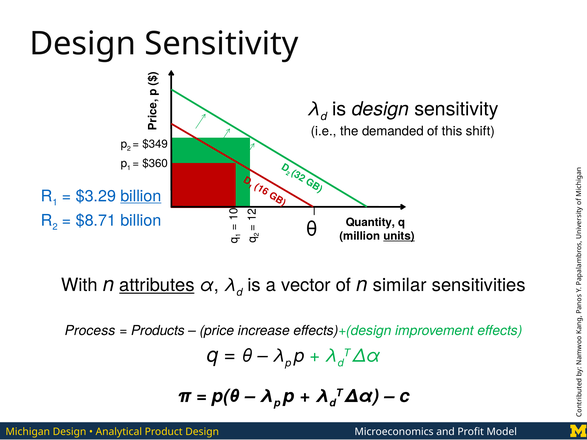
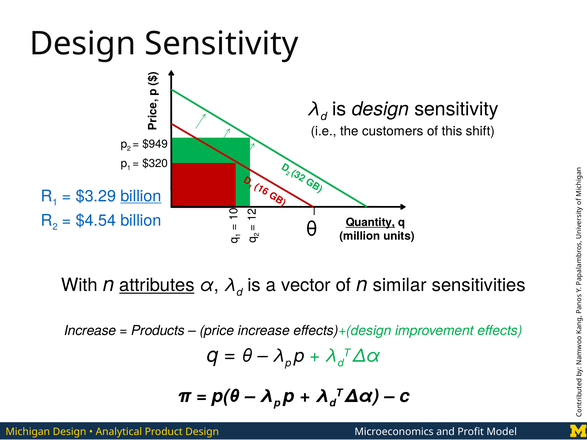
demanded: demanded -> customers (393, 131)
$349: $349 -> $949 (155, 144)
$360: $360 -> $320 (155, 164)
$8.71: $8.71 -> $4.54 (96, 221)
Quantity underline: none -> present (370, 222)
units underline: present -> none (399, 236)
Process: Process -> Increase (90, 331)
